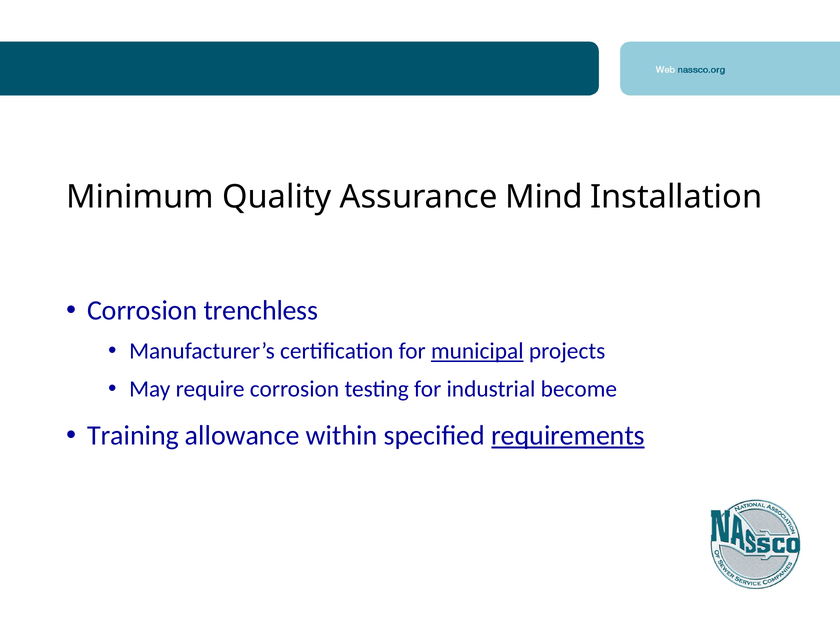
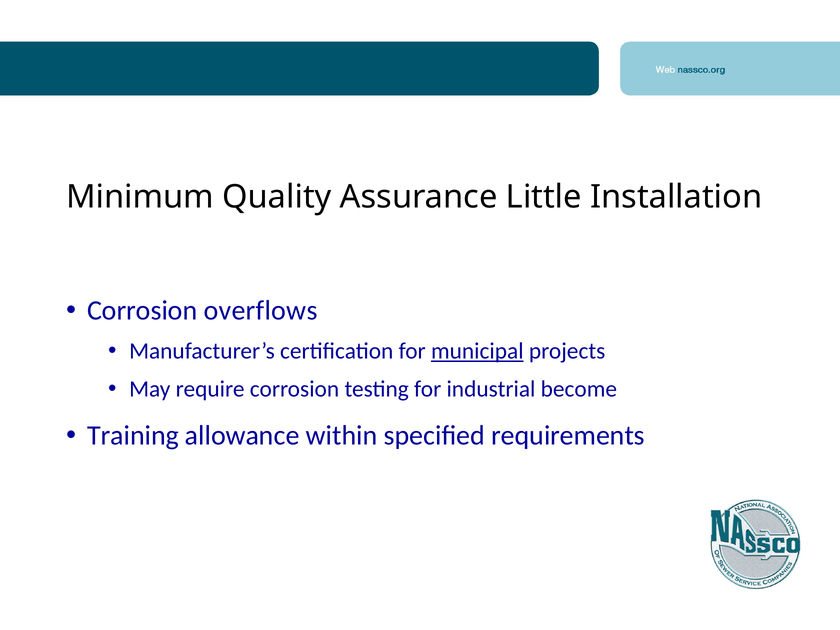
Mind: Mind -> Little (544, 197)
trenchless: trenchless -> overflows (261, 310)
requirements underline: present -> none (568, 435)
